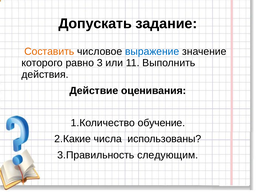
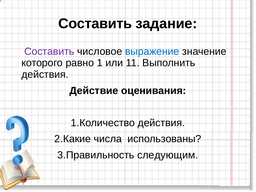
Допускать: Допускать -> Составить (95, 24)
Составить colour: orange -> purple (49, 51)
3: 3 -> 1 (100, 63)
обучение: обучение -> действия (161, 123)
